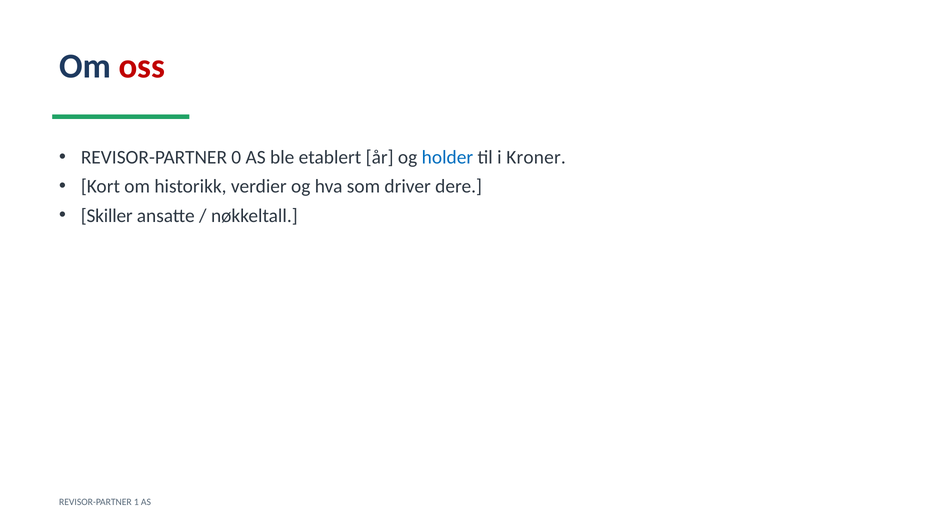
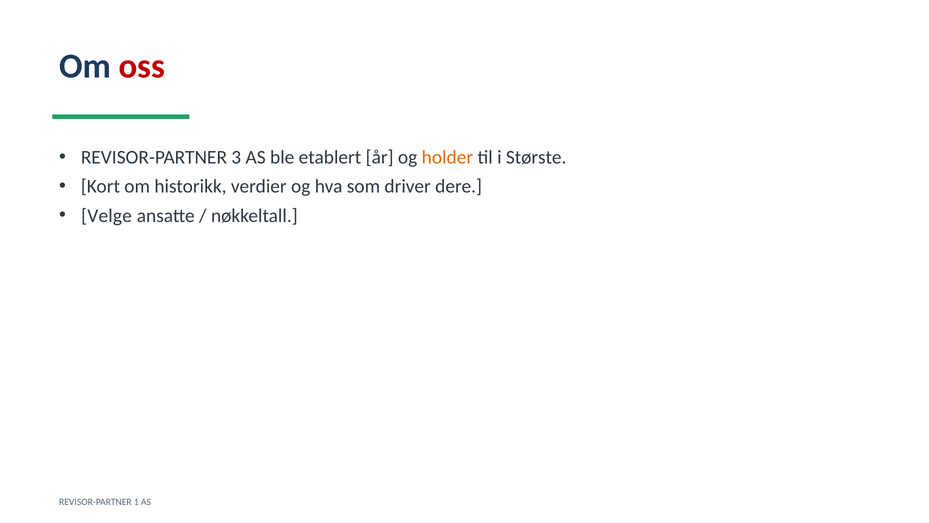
0: 0 -> 3 (236, 157)
holder colour: blue -> orange (447, 157)
Kroner: Kroner -> Største (536, 157)
Skiller: Skiller -> Velge (107, 215)
